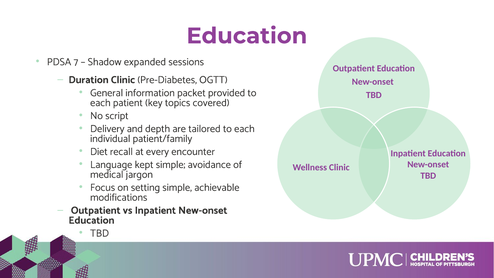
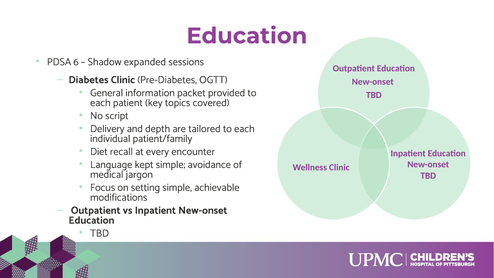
7: 7 -> 6 (76, 62)
Duration: Duration -> Diabetes (89, 80)
